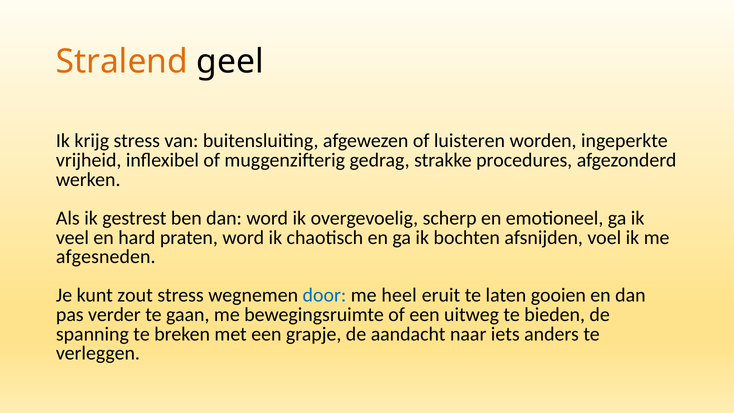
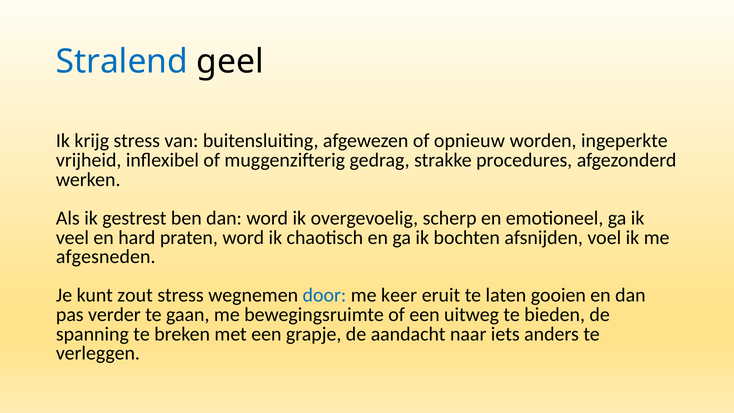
Stralend colour: orange -> blue (122, 62)
luisteren: luisteren -> opnieuw (469, 141)
heel: heel -> keer (399, 295)
